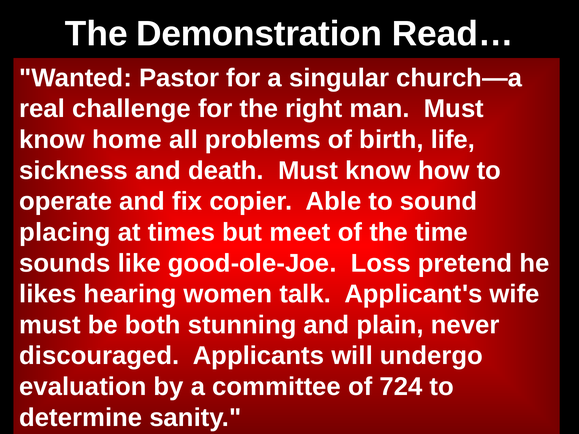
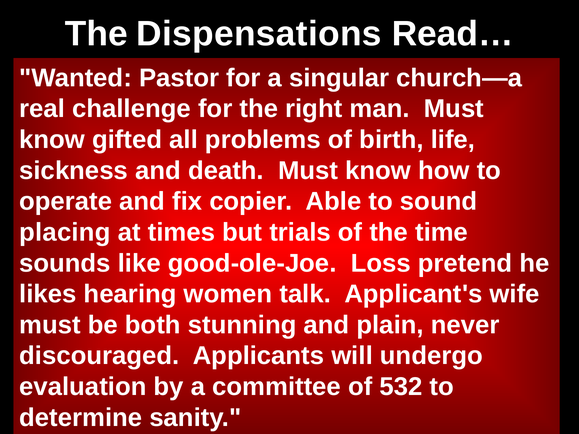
Demonstration: Demonstration -> Dispensations (259, 34)
home: home -> gifted (127, 140)
meet: meet -> trials (300, 232)
724: 724 -> 532 (401, 387)
